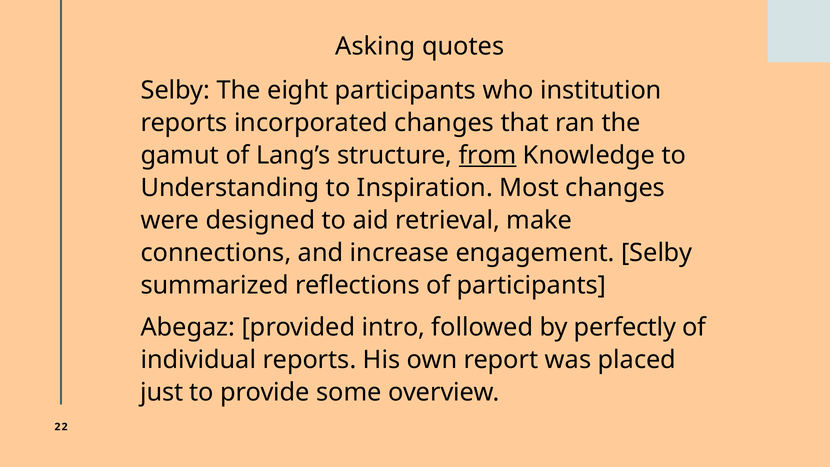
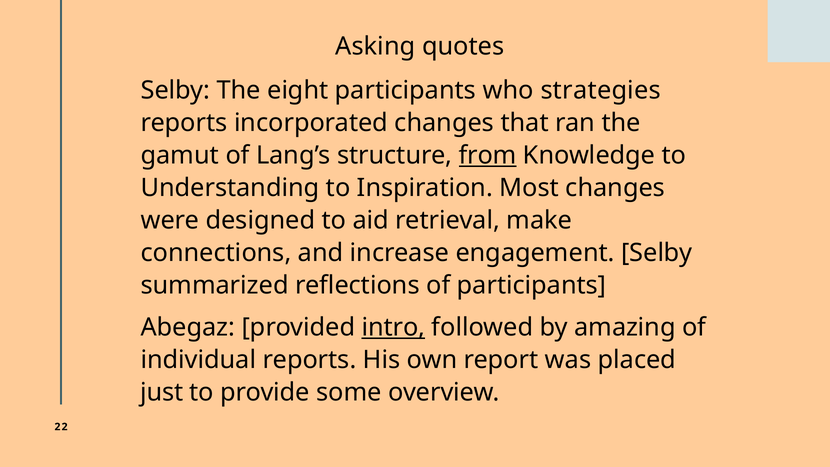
institution: institution -> strategies (601, 90)
intro underline: none -> present (393, 327)
perfectly: perfectly -> amazing (625, 327)
